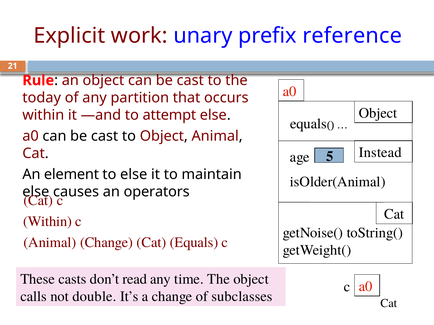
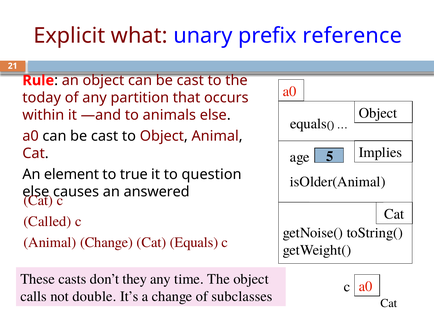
work: work -> what (139, 36)
attempt: attempt -> animals (169, 115)
Instead: Instead -> Implies (380, 153)
to else: else -> true (134, 175)
maintain: maintain -> question (212, 175)
operators: operators -> answered (157, 192)
Within: Within -> Called (47, 222)
read: read -> they (135, 279)
